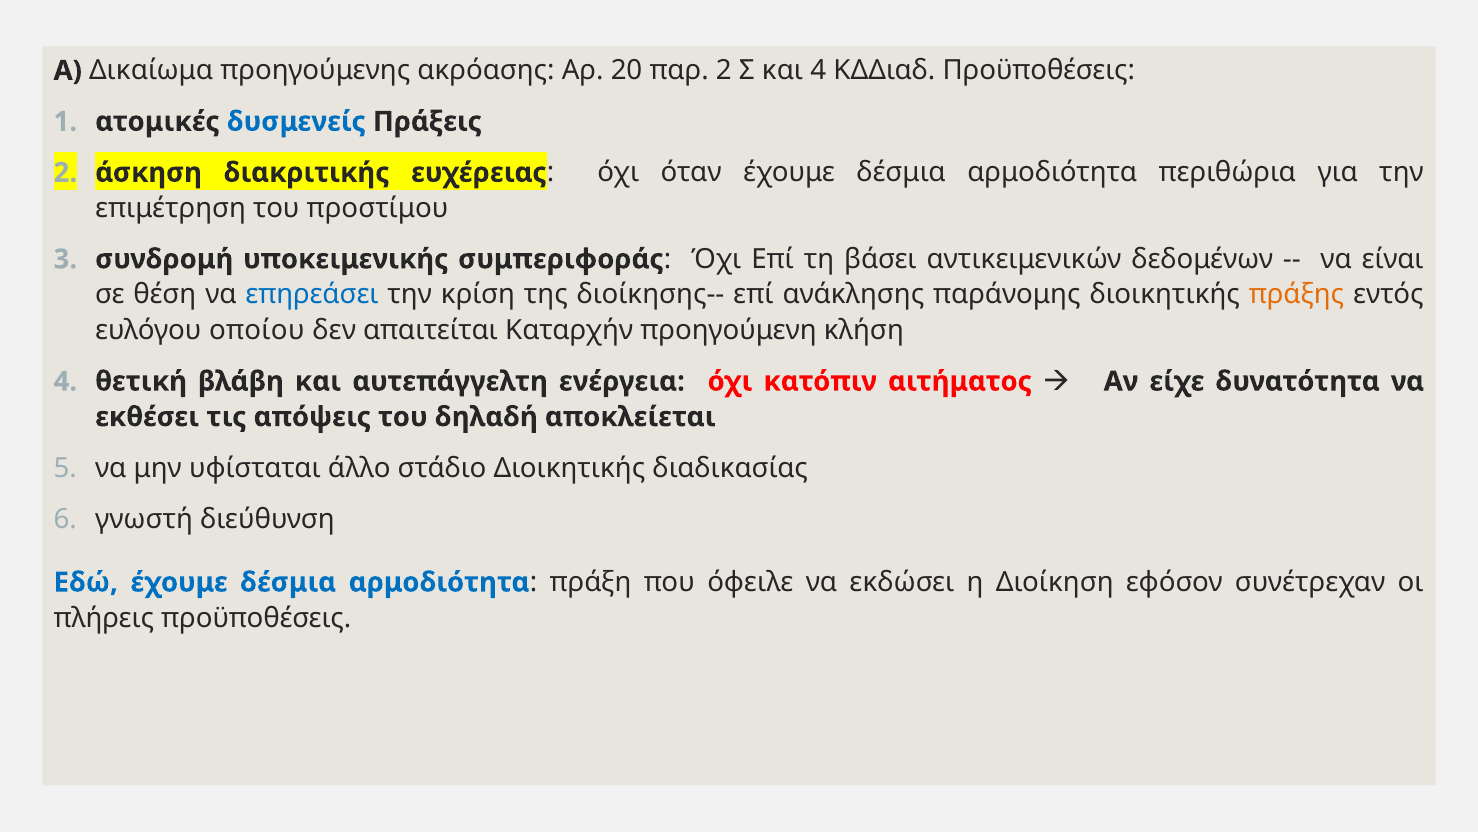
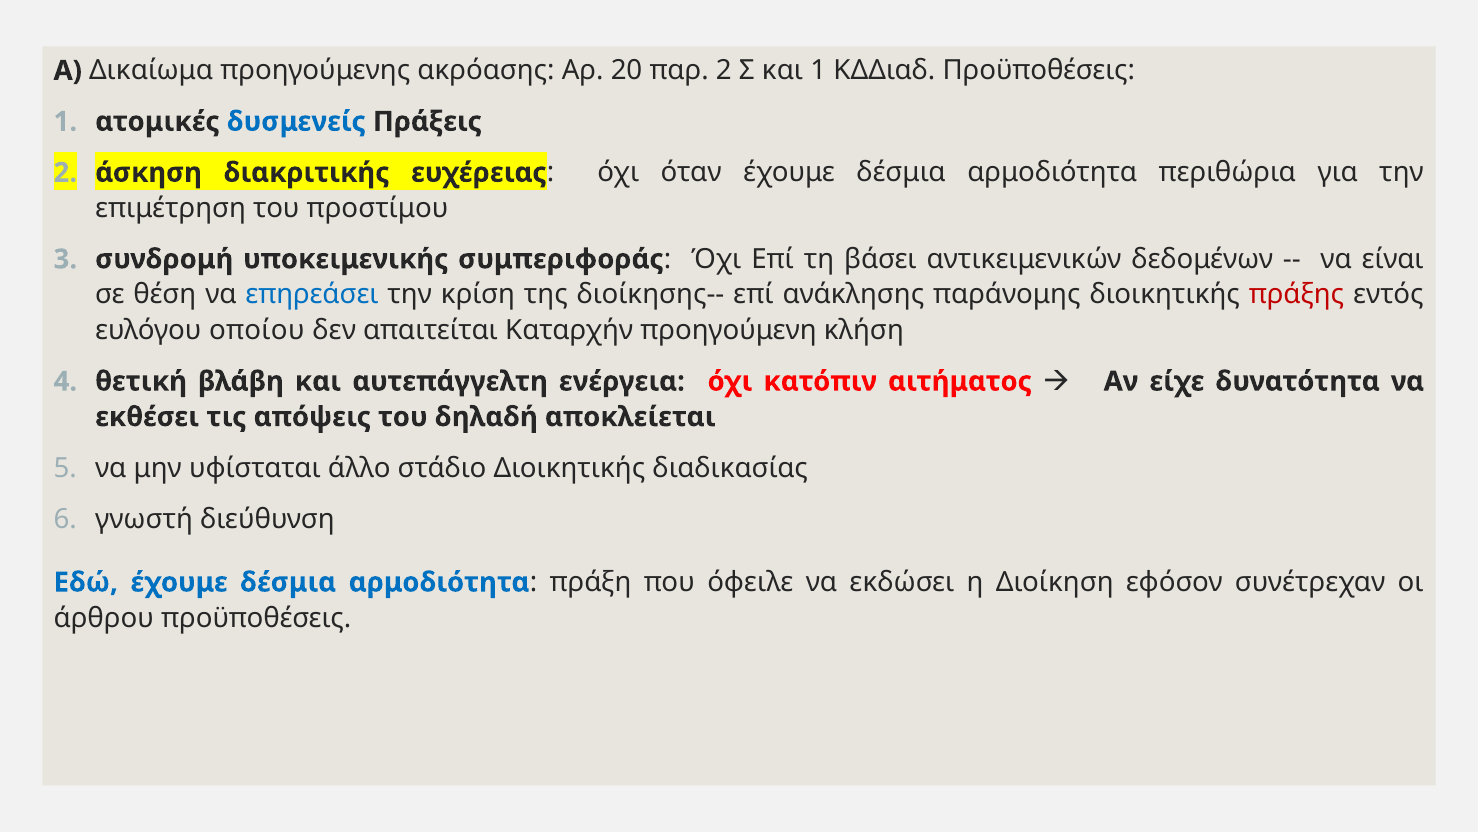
και 4: 4 -> 1 (818, 71)
πράξης colour: orange -> red (1296, 295)
πλήρεις: πλήρεις -> άρθρου (104, 618)
